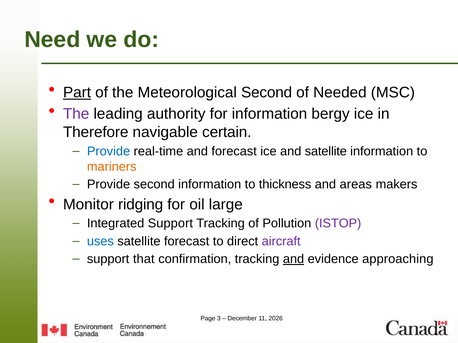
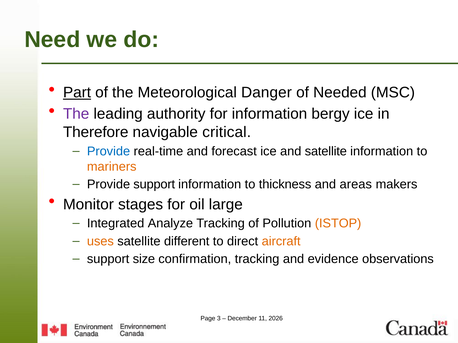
Meteorological Second: Second -> Danger (266, 93)
certain: certain -> critical (227, 132)
Provide second: second -> support (154, 185)
ridging: ridging -> stages (141, 205)
Integrated Support: Support -> Analyze (170, 224)
ISTOP colour: purple -> orange (338, 224)
uses colour: blue -> orange (100, 242)
satellite forecast: forecast -> different (187, 242)
aircraft colour: purple -> orange (281, 242)
that: that -> size (144, 259)
and underline: present -> none (294, 259)
approaching: approaching -> observations (398, 259)
